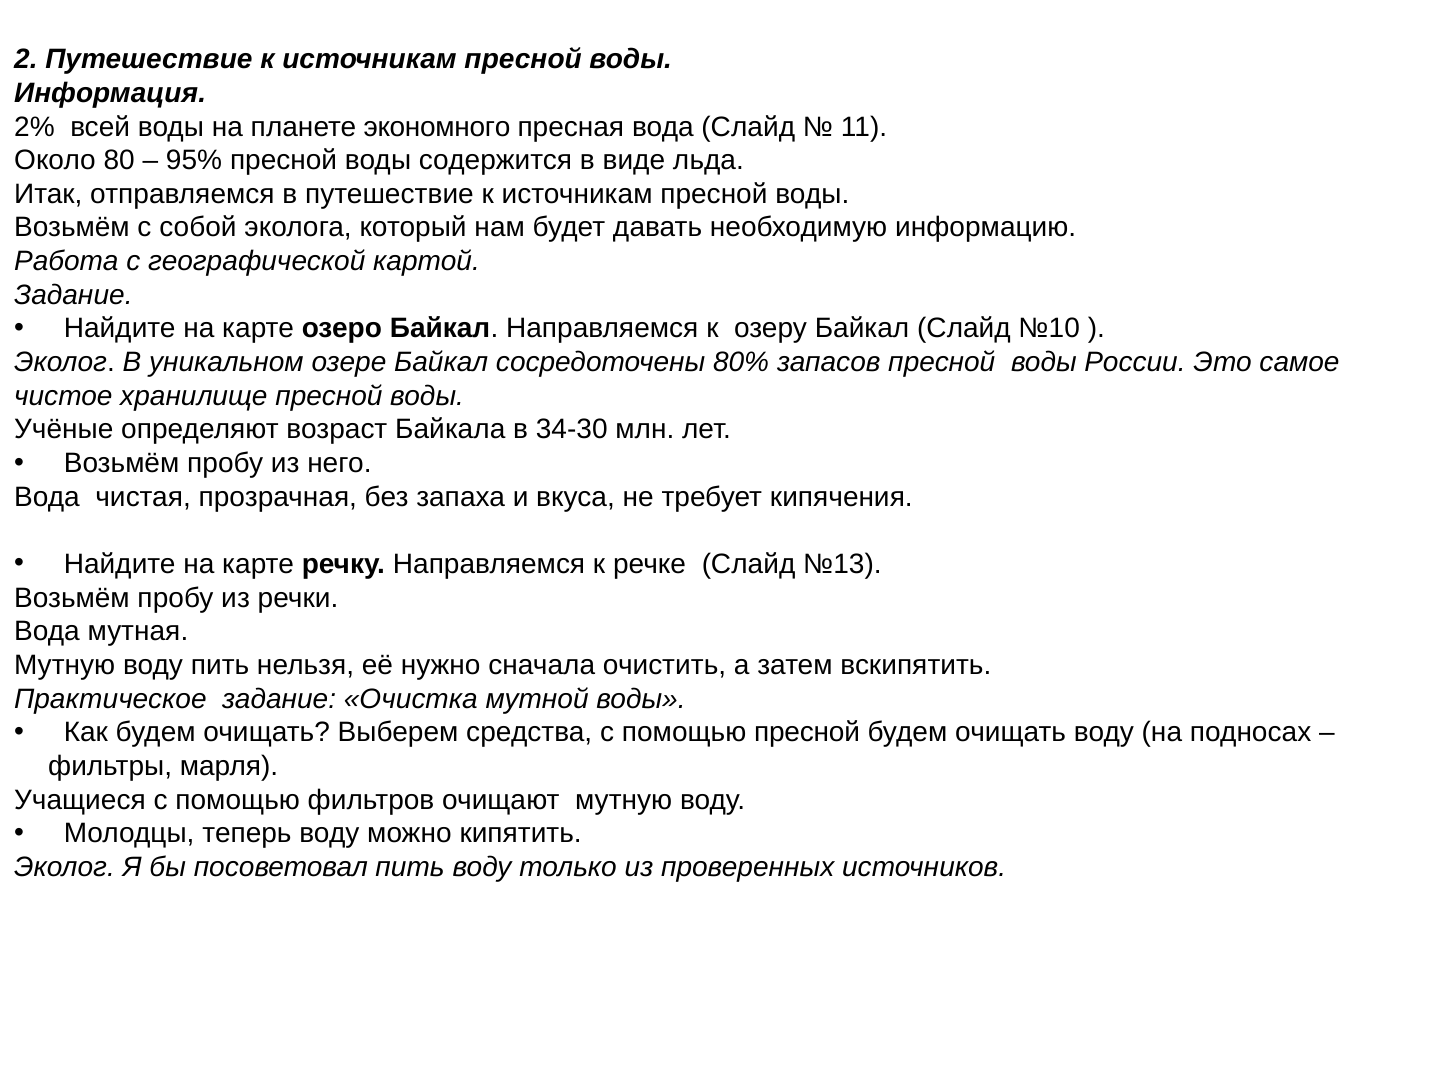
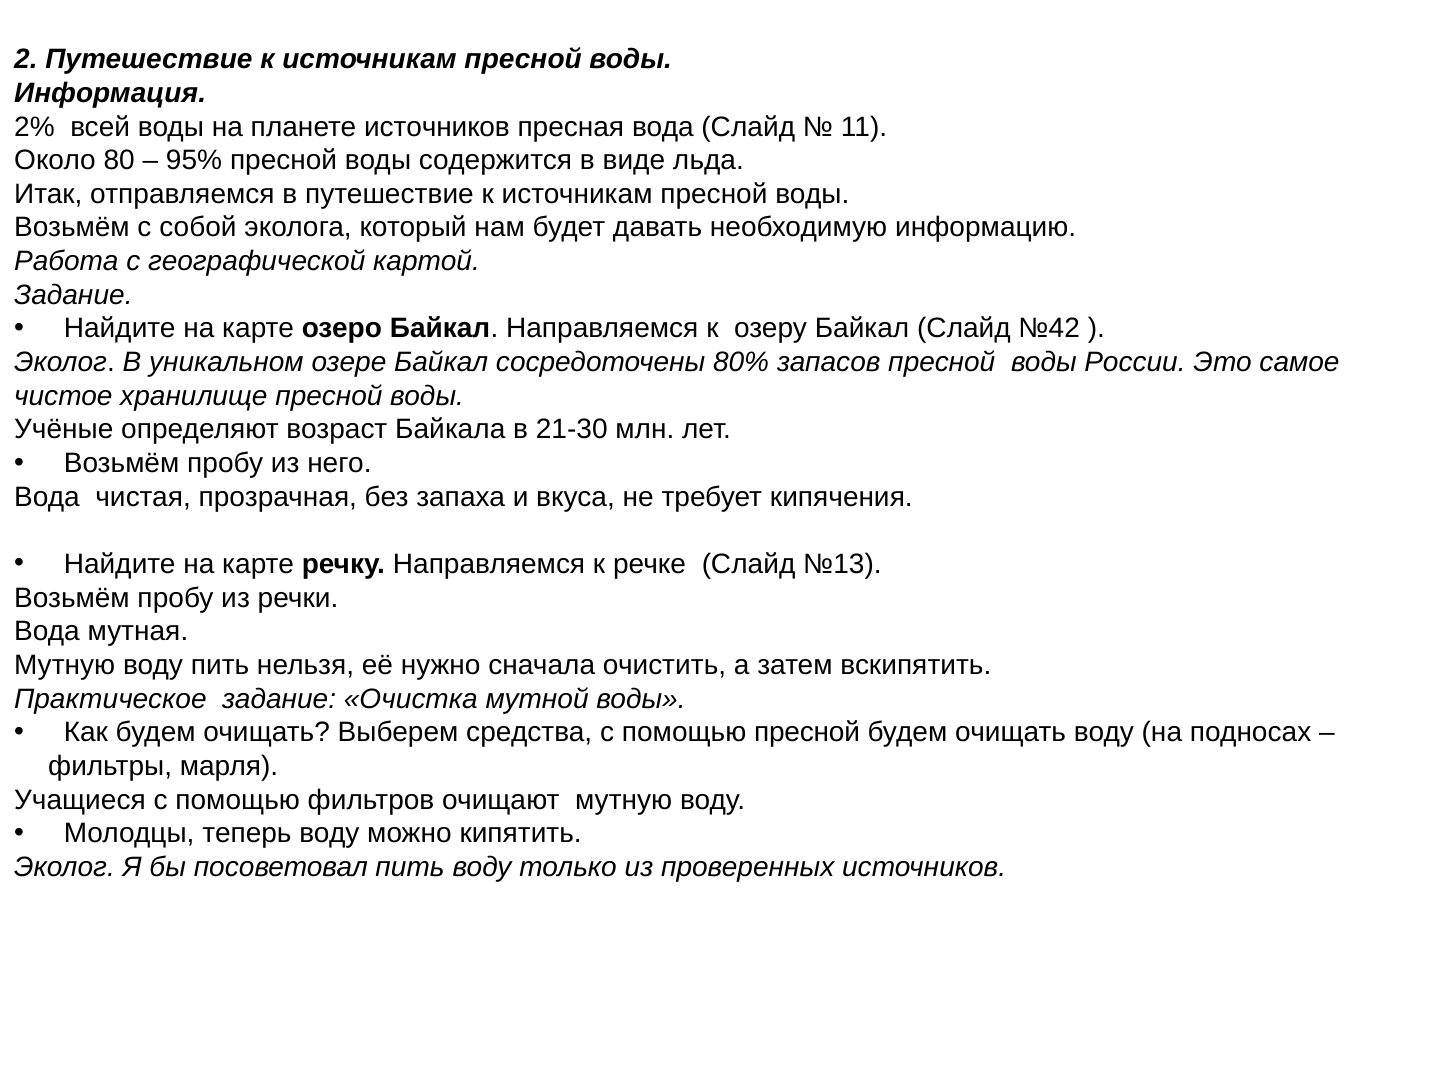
планете экономного: экономного -> источников (437, 127)
№10: №10 -> №42 (1049, 329)
34-30: 34-30 -> 21-30 (572, 430)
